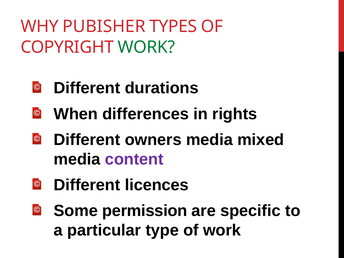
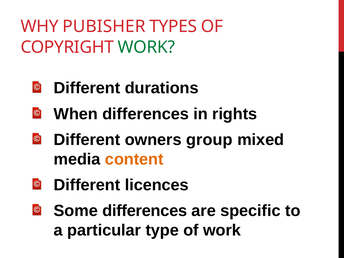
owners media: media -> group (209, 140)
content colour: purple -> orange (134, 159)
Some permission: permission -> differences (145, 211)
